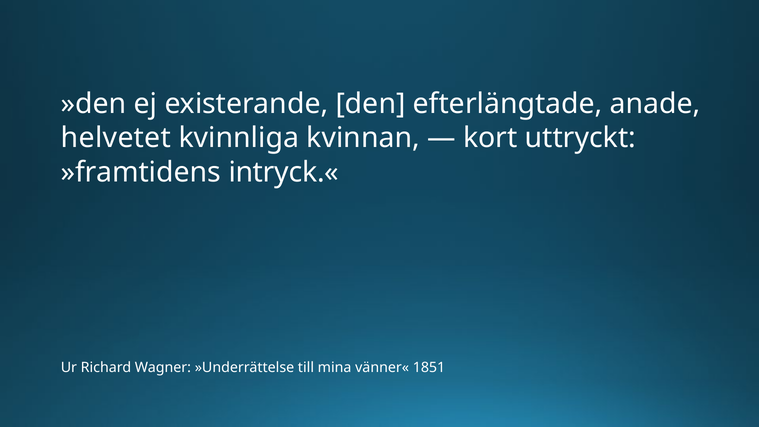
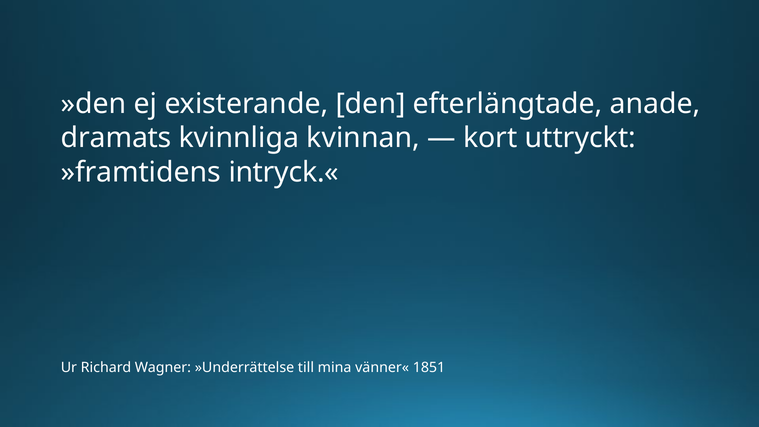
helvetet: helvetet -> dramats (116, 138)
